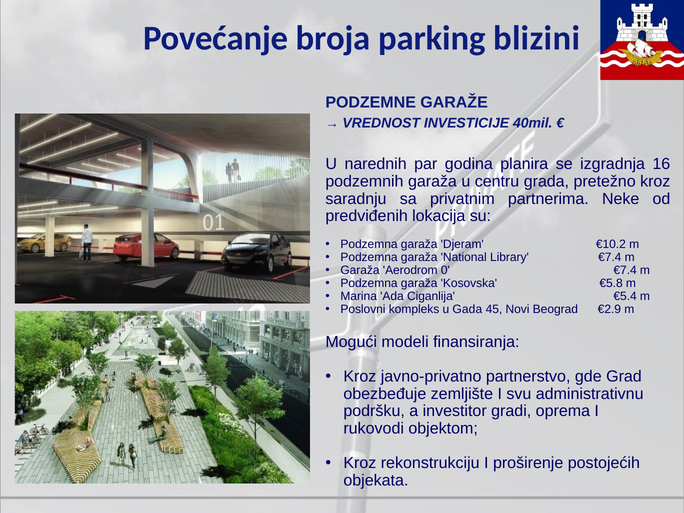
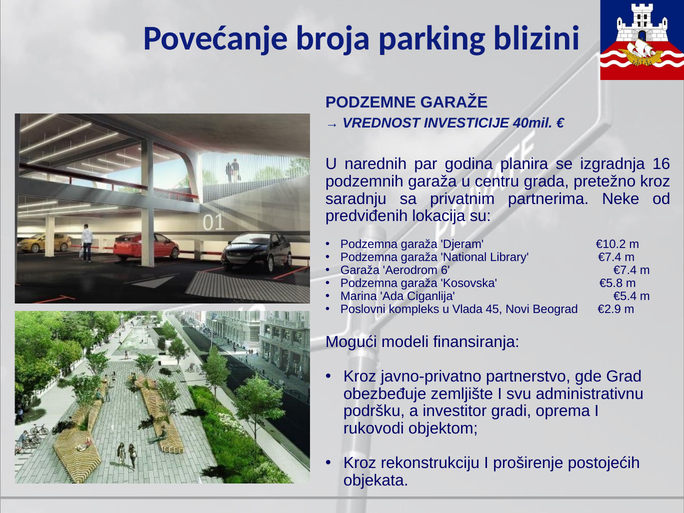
0: 0 -> 6 (445, 270)
Gada: Gada -> Vlada (467, 309)
